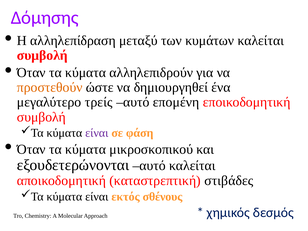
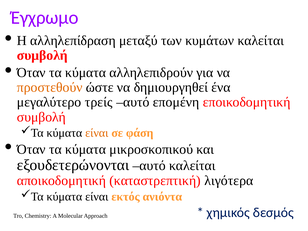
Δόμησης: Δόμησης -> Έγχρωμο (45, 18)
είναι colour: purple -> orange (97, 133)
στιβάδες: στιβάδες -> λιγότερα (229, 181)
σθένους: σθένους -> ανιόντα (162, 197)
